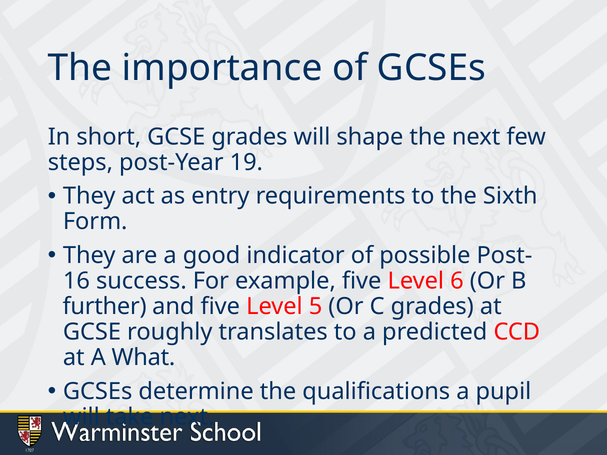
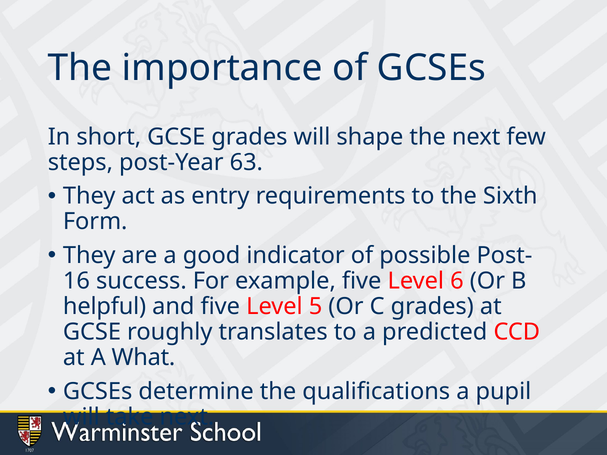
19: 19 -> 63 (246, 162)
further: further -> helpful (105, 307)
